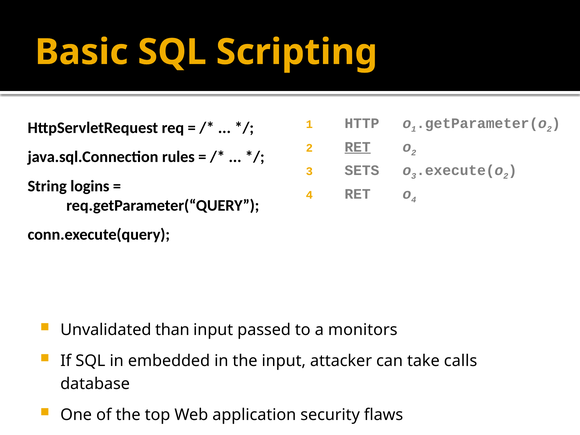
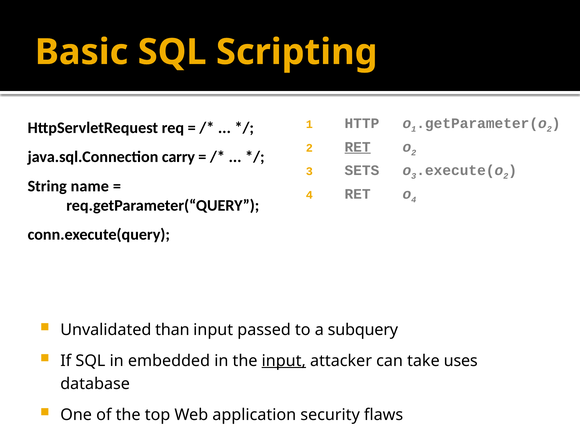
rules: rules -> carry (178, 157)
logins: logins -> name (90, 186)
monitors: monitors -> subquery (363, 330)
input underline: none -> present (284, 361)
calls: calls -> uses (461, 361)
